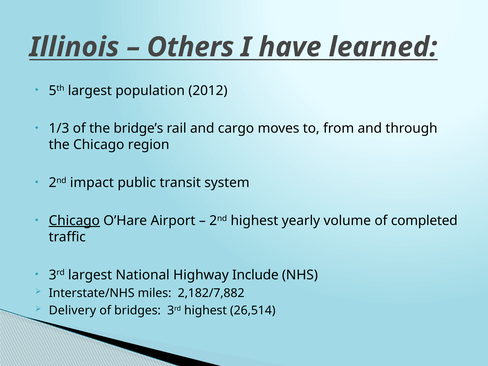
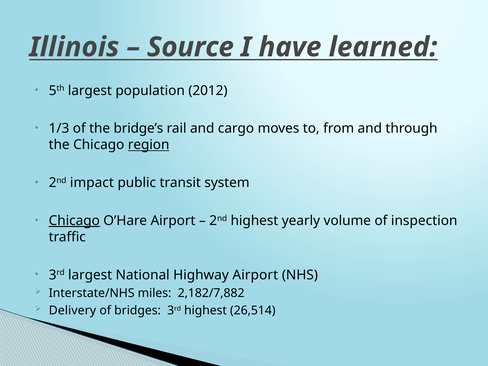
Others: Others -> Source (190, 47)
region underline: none -> present (149, 145)
completed: completed -> inspection (424, 221)
Highway Include: Include -> Airport (255, 275)
